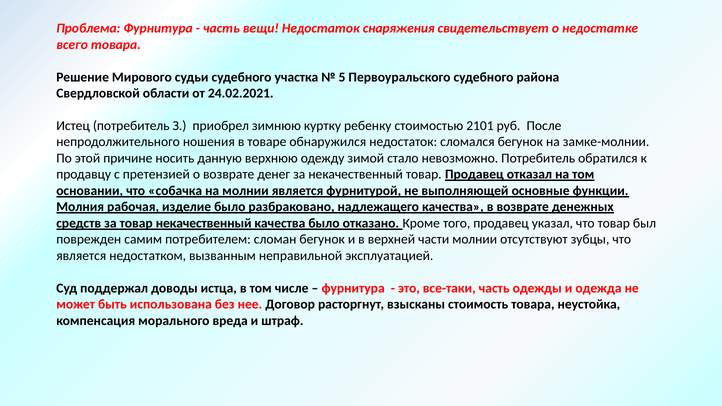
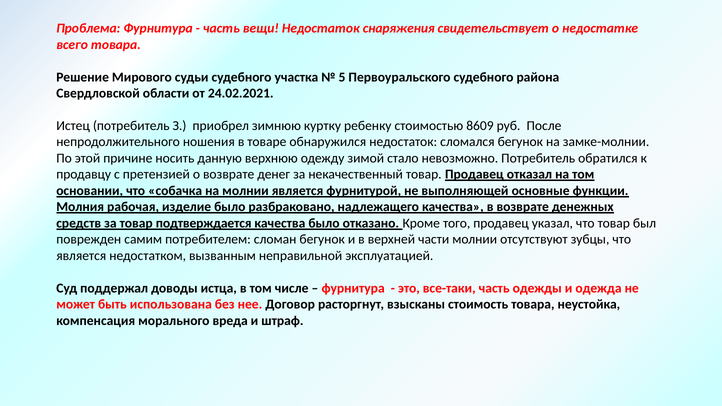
2101: 2101 -> 8609 (480, 126)
товар некачественный: некачественный -> подтверждается (204, 223)
